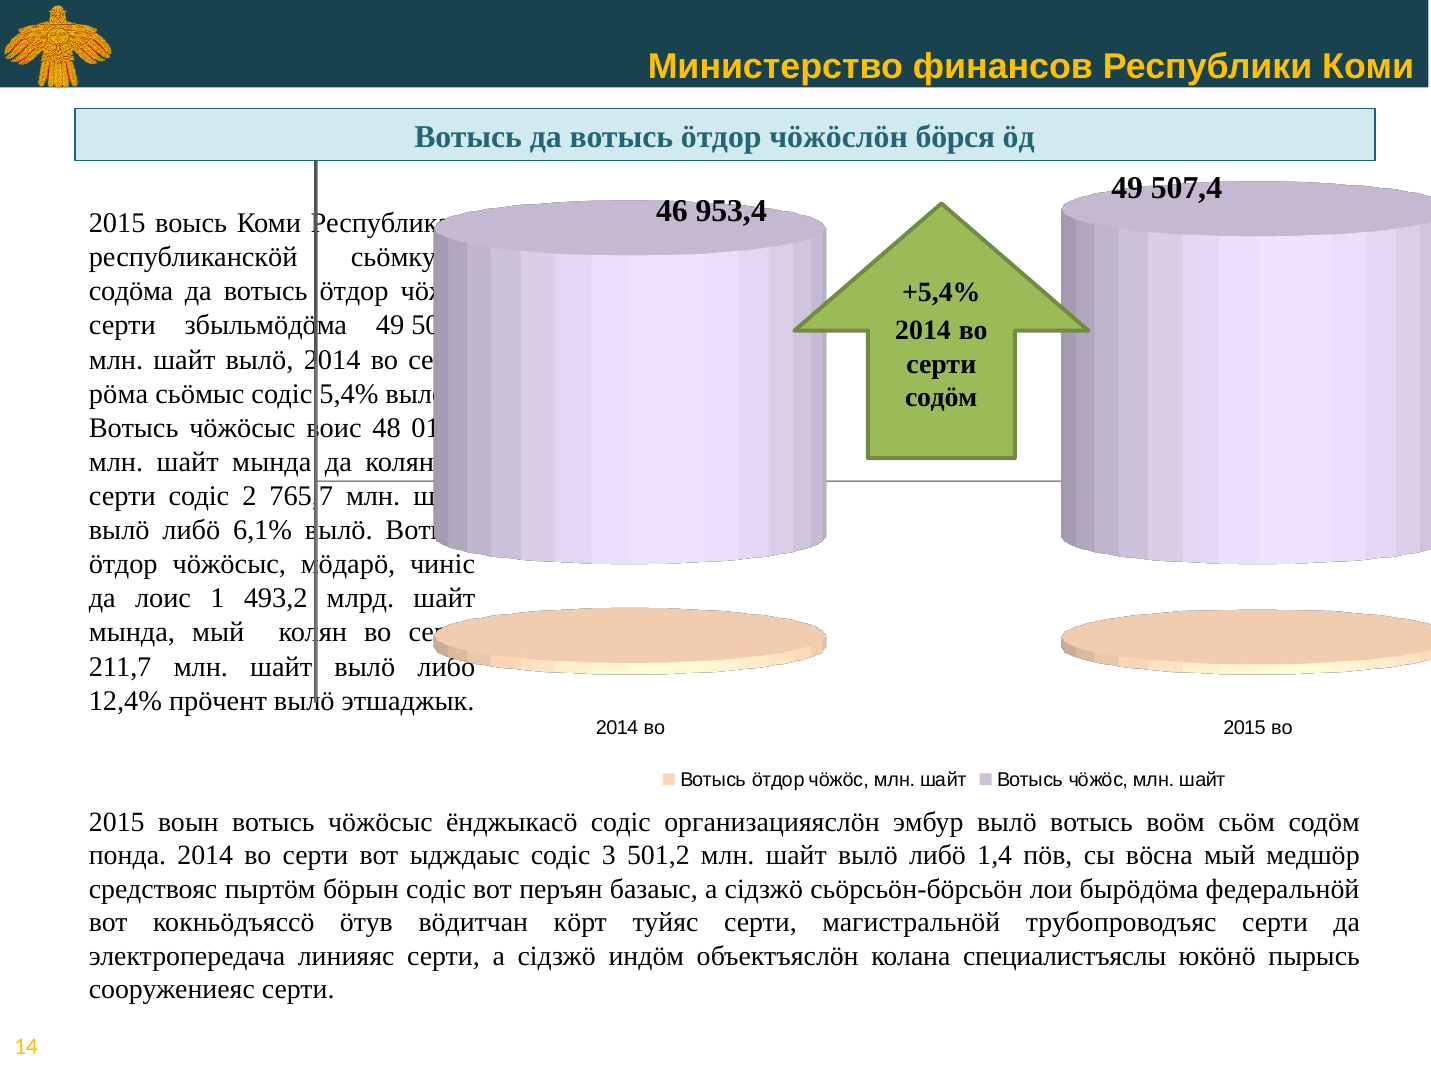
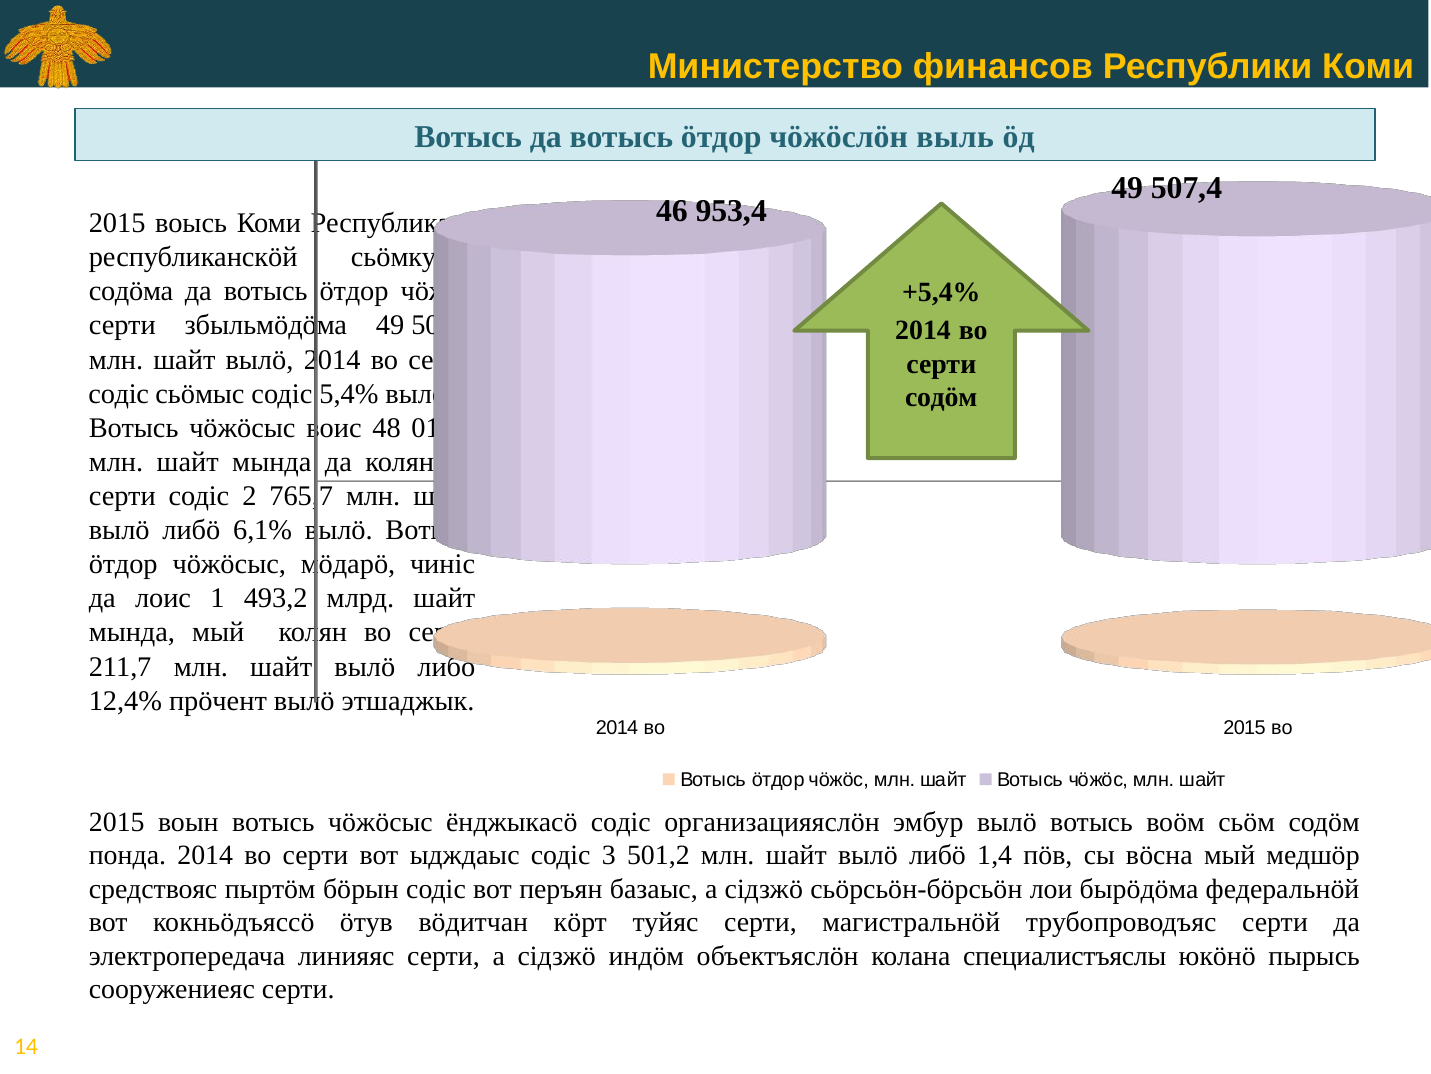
бӧрся: бӧрся -> выль (955, 137)
рӧма: рӧма -> содic (119, 394)
